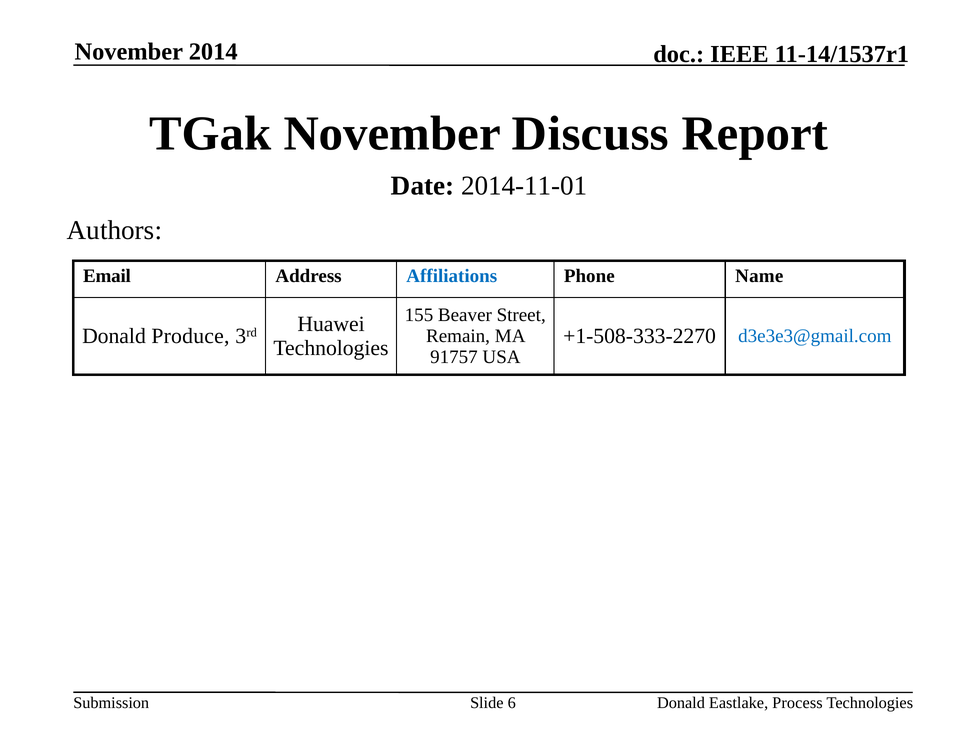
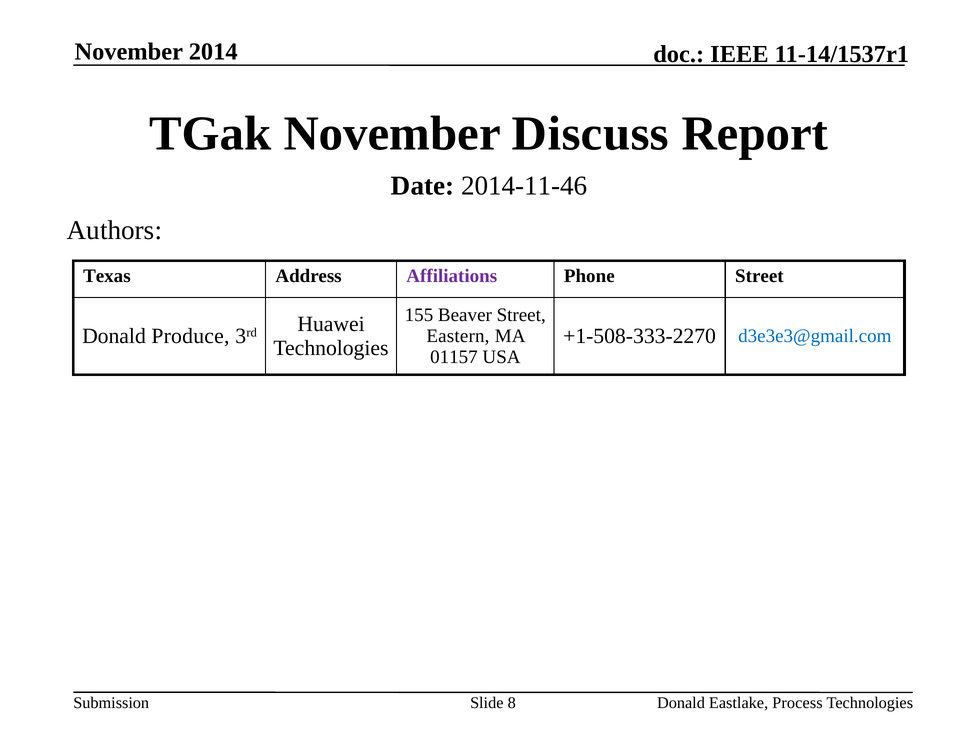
2014-11-01: 2014-11-01 -> 2014-11-46 (524, 186)
Email: Email -> Texas (107, 276)
Affiliations colour: blue -> purple (452, 276)
Phone Name: Name -> Street (759, 276)
Remain: Remain -> Eastern (458, 336)
91757: 91757 -> 01157 (454, 357)
6: 6 -> 8 (512, 703)
